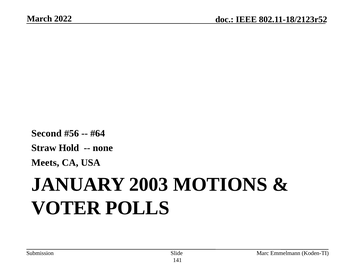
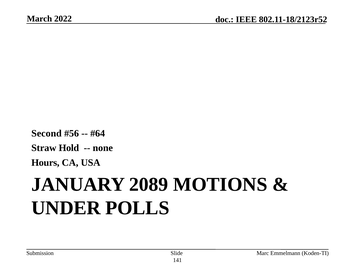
Meets: Meets -> Hours (45, 163)
2003: 2003 -> 2089 (149, 185)
VOTER: VOTER -> UNDER (66, 208)
